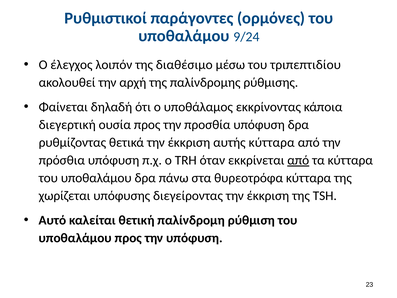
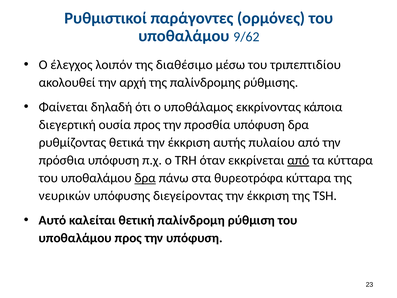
9/24: 9/24 -> 9/62 (246, 37)
αυτής κύτταρα: κύτταρα -> πυλαίου (272, 142)
δρα underline: none -> present (145, 178)
χωρίζεται: χωρίζεται -> νευρικών (64, 196)
